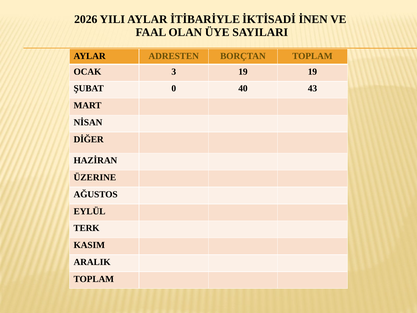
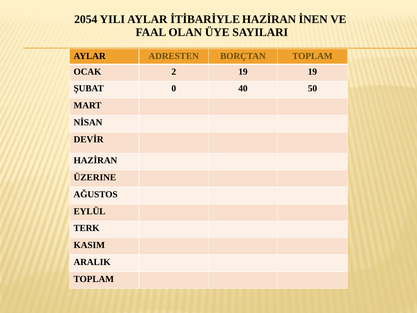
2026: 2026 -> 2054 (86, 19)
İTİBARİYLE İKTİSADİ: İKTİSADİ -> HAZİRAN (269, 19)
3: 3 -> 2 (174, 72)
43: 43 -> 50 (312, 89)
DİĞER: DİĞER -> DEVİR (89, 139)
